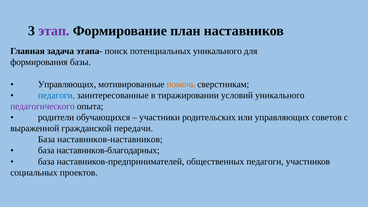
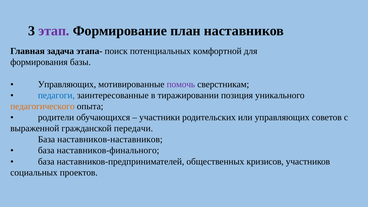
потенциальных уникального: уникального -> комфортной (217, 51)
помочь colour: orange -> purple (181, 84)
условий: условий -> позиция (237, 95)
педагогического colour: purple -> orange (42, 106)
наставников-благодарных: наставников-благодарных -> наставников-финального (108, 150)
общественных педагоги: педагоги -> кризисов (265, 161)
